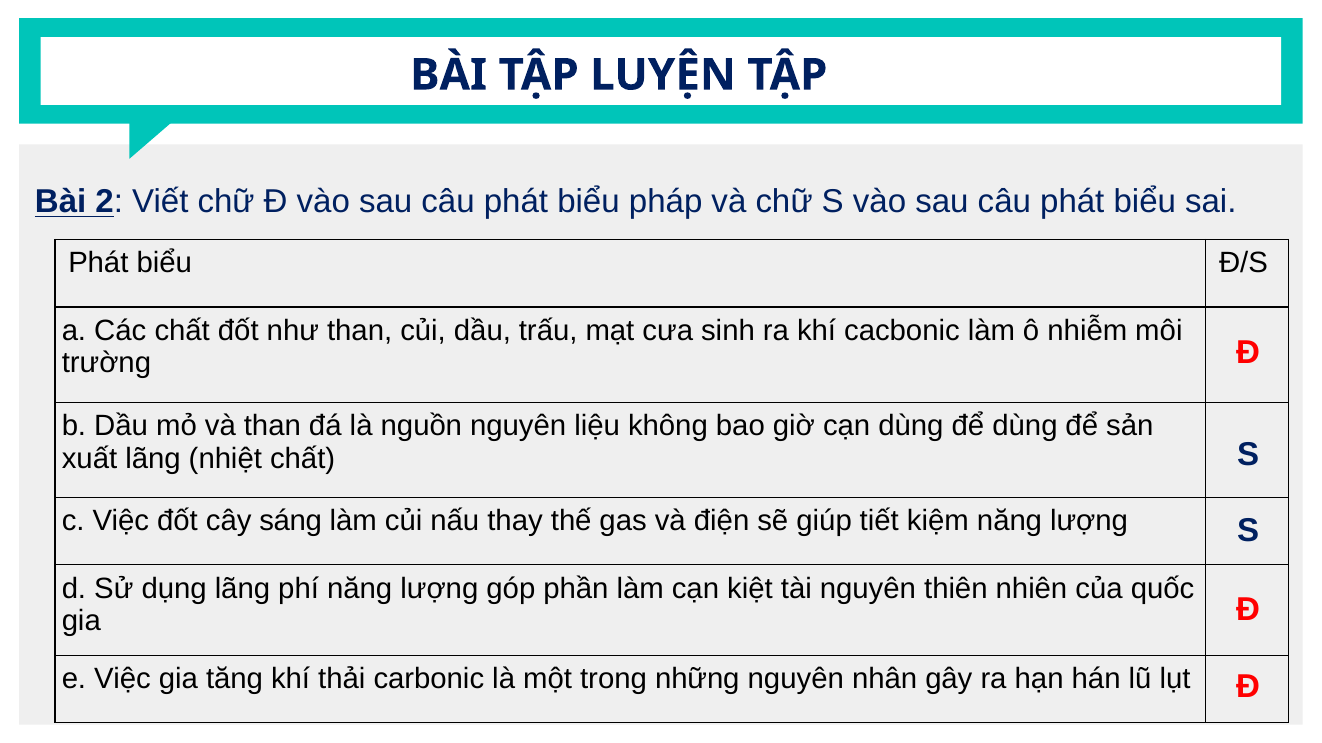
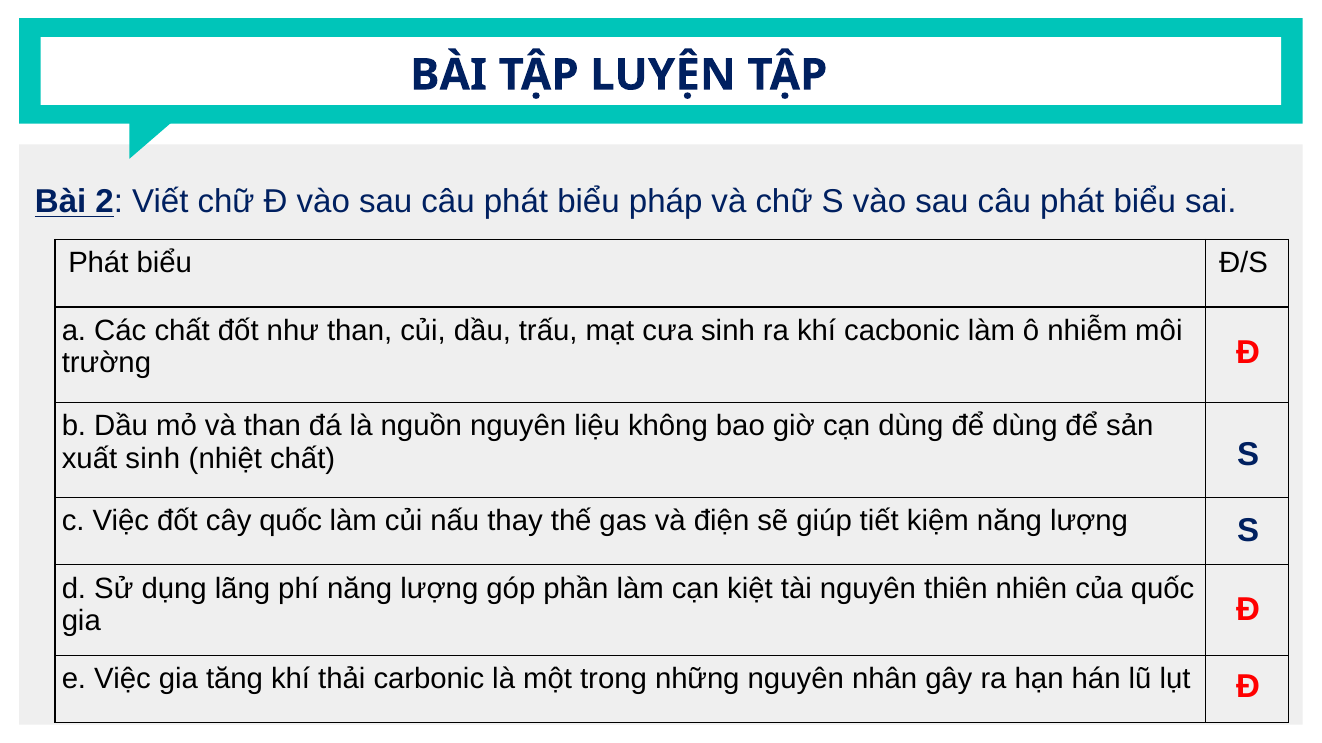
xuất lãng: lãng -> sinh (153, 459)
cây sáng: sáng -> quốc (291, 521)
